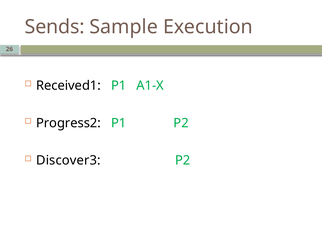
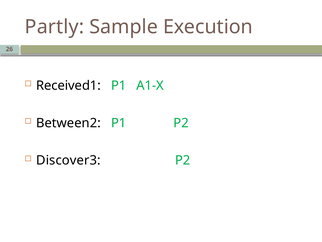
Sends: Sends -> Partly (54, 27)
Progress2: Progress2 -> Between2 (68, 123)
